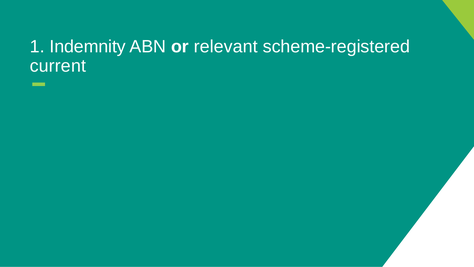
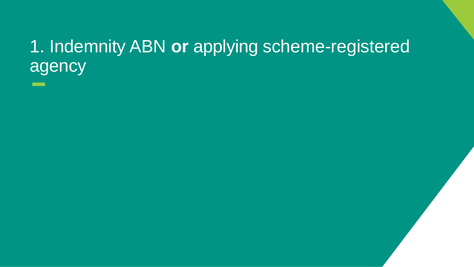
relevant: relevant -> applying (226, 47)
current: current -> agency (58, 66)
